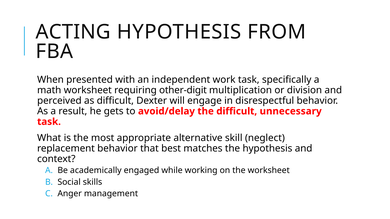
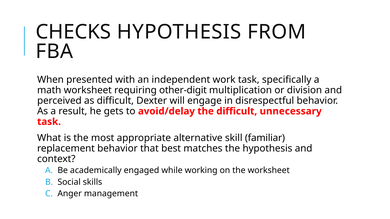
ACTING: ACTING -> CHECKS (73, 32)
neglect: neglect -> familiar (265, 138)
